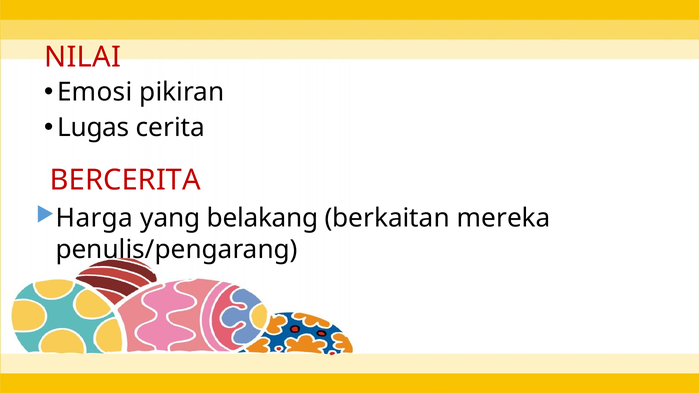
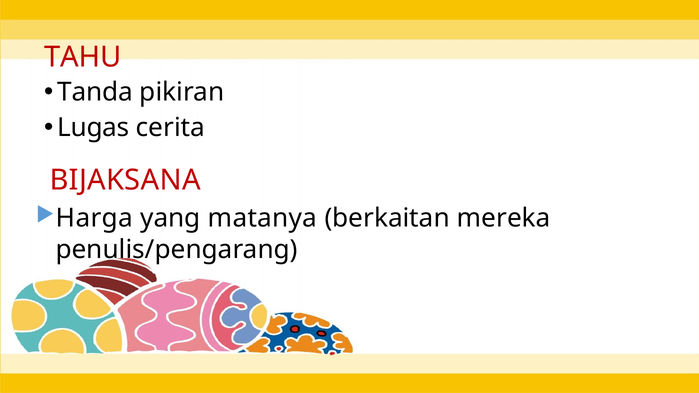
NILAI: NILAI -> TAHU (83, 57)
Emosi: Emosi -> Tanda (95, 92)
BERCERITA: BERCERITA -> BIJAKSANA (125, 180)
belakang: belakang -> matanya (262, 218)
